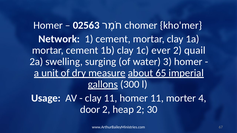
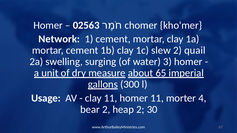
ever: ever -> slew (161, 50)
door: door -> bear (90, 110)
